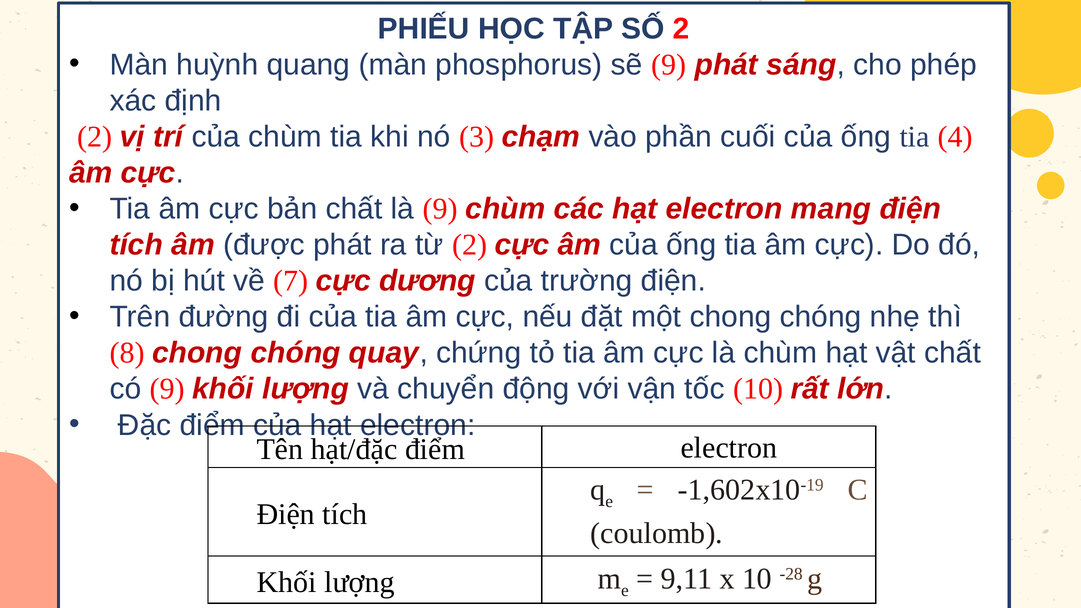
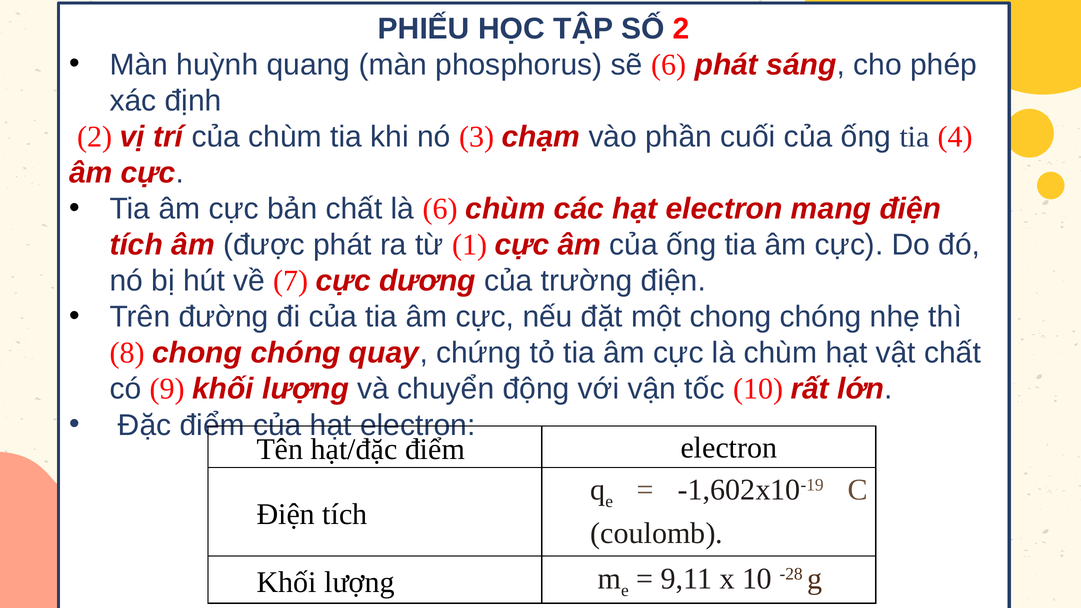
sẽ 9: 9 -> 6 (669, 65)
là 9: 9 -> 6 (440, 209)
từ 2: 2 -> 1 (470, 245)
